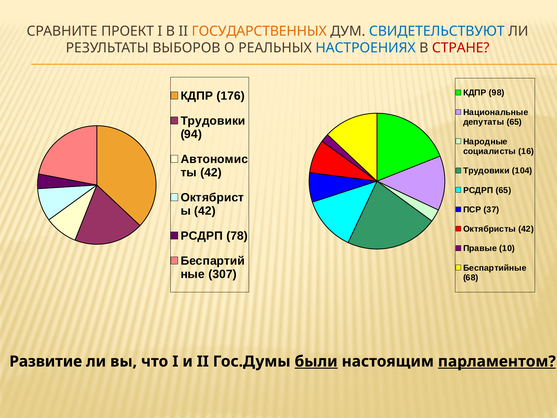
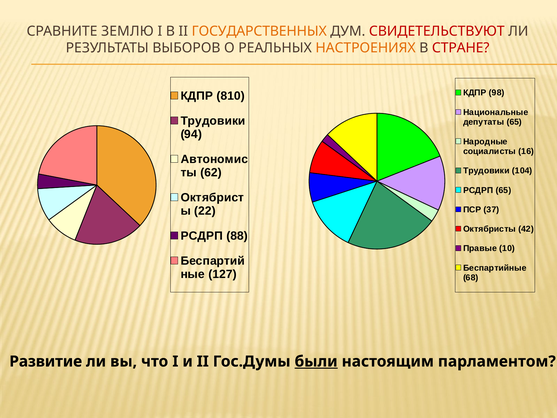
ПРОЕКТ: ПРОЕКТ -> ЗЕМЛЮ (127, 31)
СВИДЕТЕЛЬСТВУЮТ colour: blue -> red (437, 31)
НАСТРОЕНИЯХ colour: blue -> orange (366, 48)
176: 176 -> 810 (231, 96)
42: 42 -> 62 (211, 173)
42: 42 -> 22 (205, 211)
78: 78 -> 88 (237, 236)
307: 307 -> 127 (222, 274)
парламентом underline: present -> none (497, 361)
